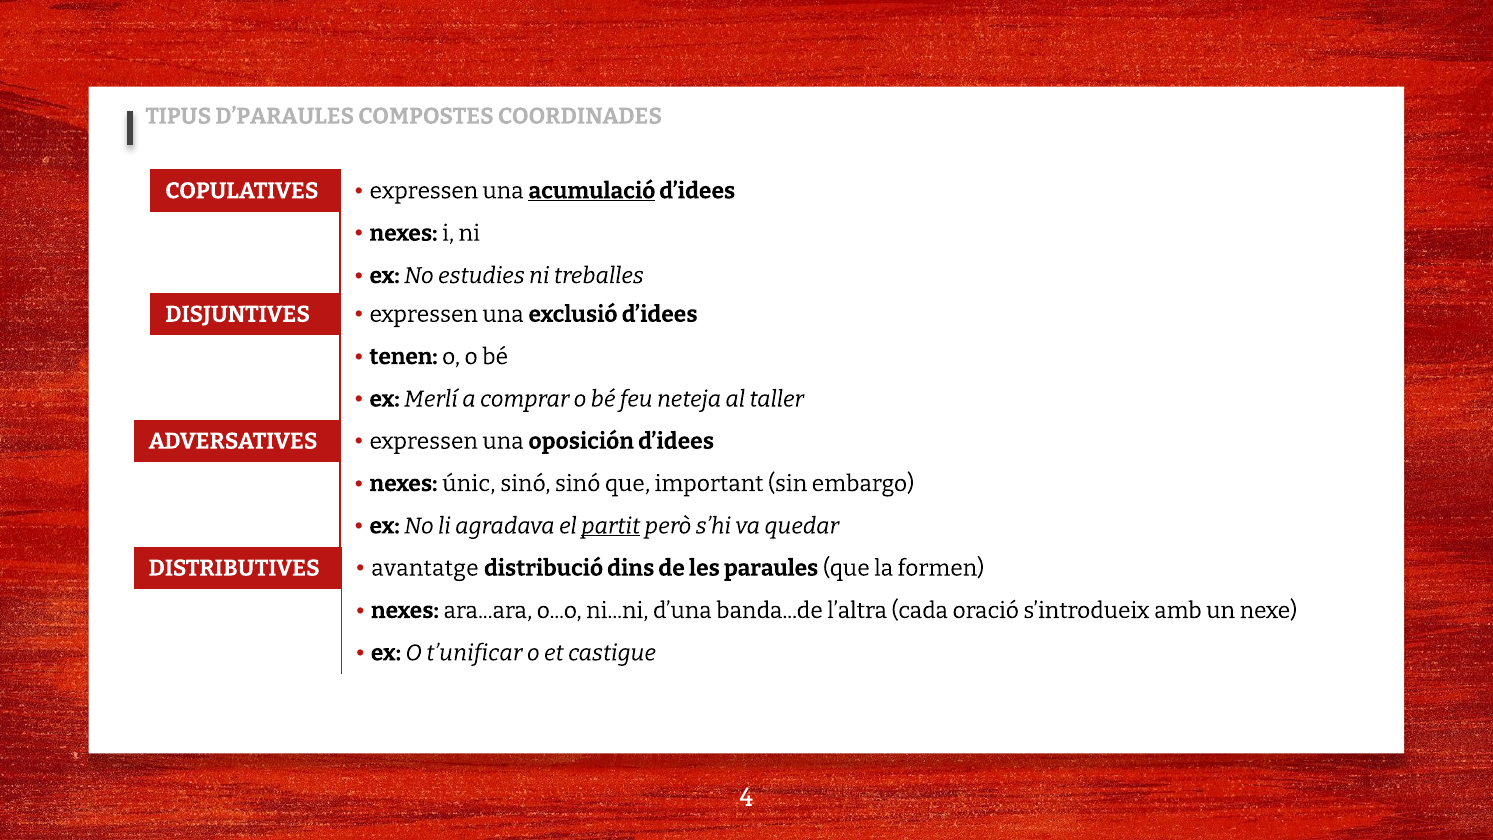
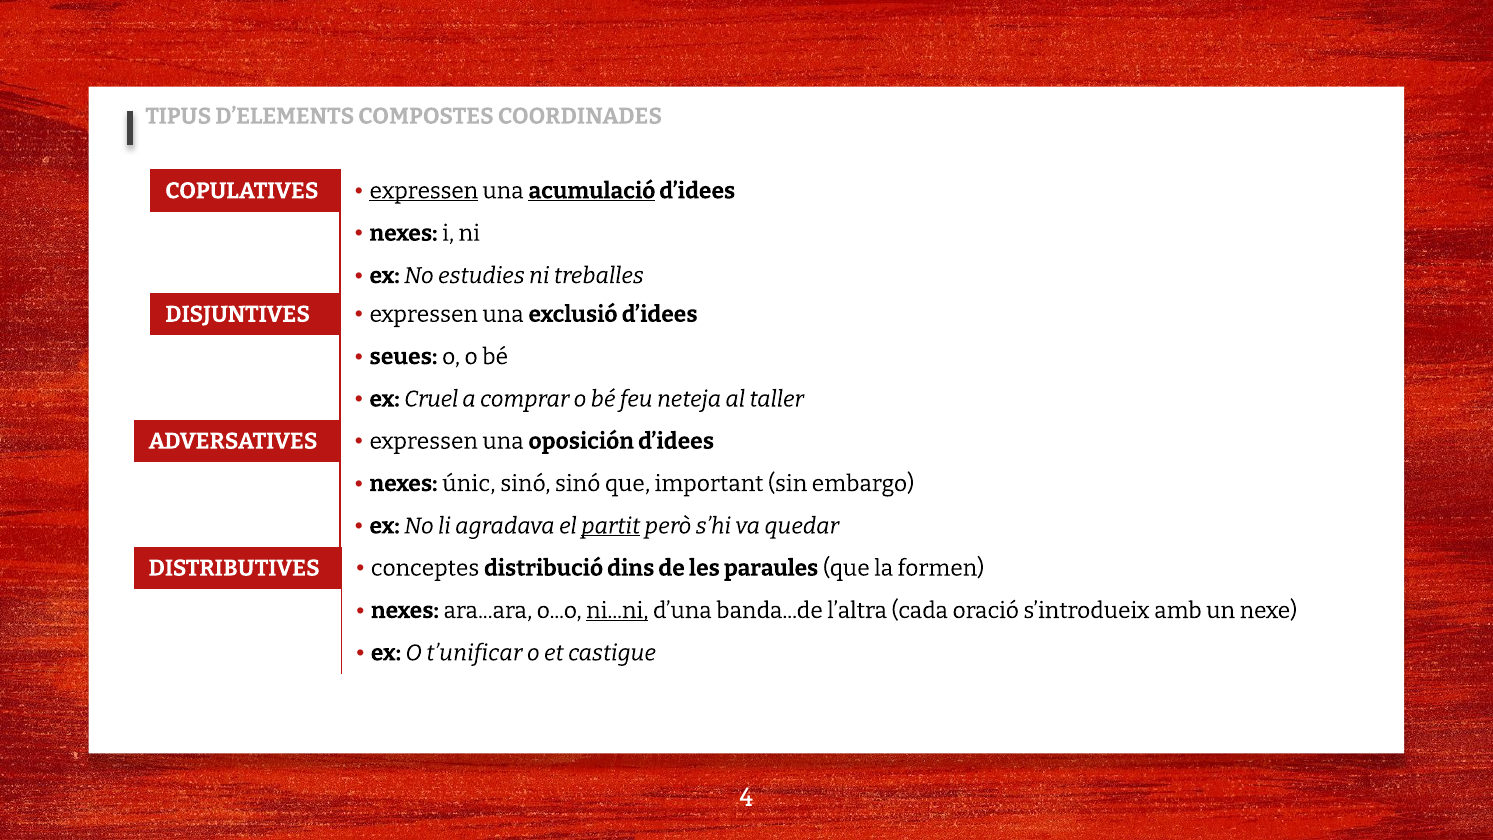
D’PARAULES: D’PARAULES -> D’ELEMENTS (285, 116)
expressen underline: none -> present (424, 191)
tenen: tenen -> seues (403, 357)
Merlí: Merlí -> Cruel (431, 399)
avantatge: avantatge -> conceptes (425, 568)
ni...ni underline: none -> present (617, 610)
